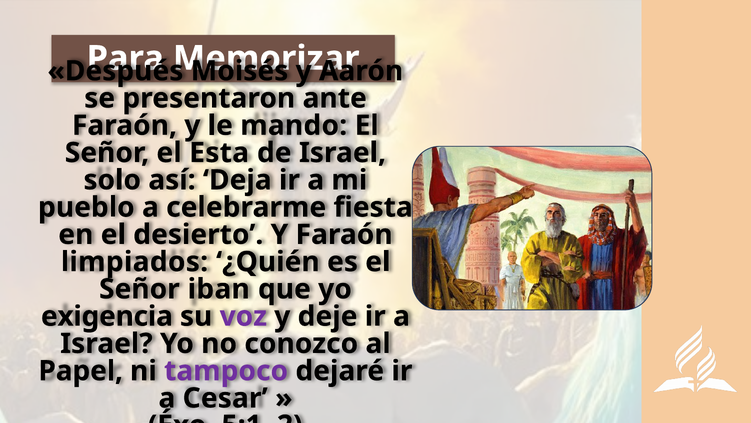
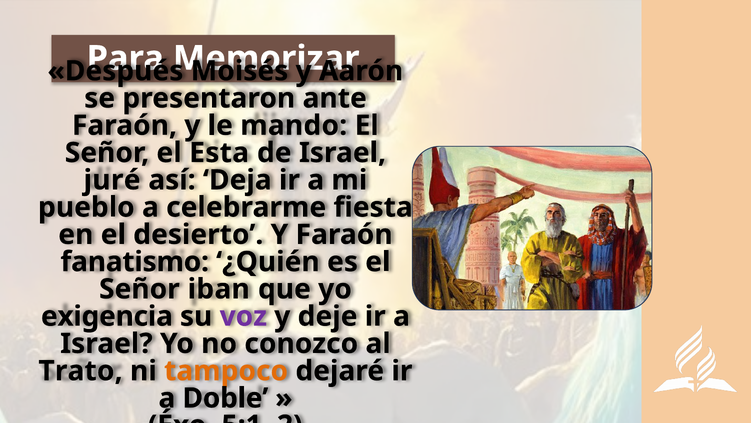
solo: solo -> juré (112, 180)
limpiados: limpiados -> fanatismo (135, 262)
Papel: Papel -> Trato (81, 370)
tampoco colour: purple -> orange (226, 370)
Cesar: Cesar -> Doble (225, 398)
